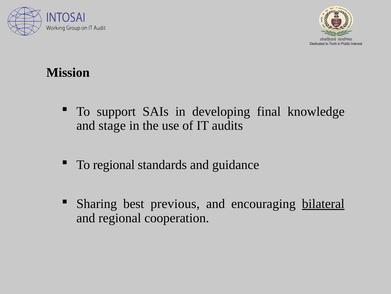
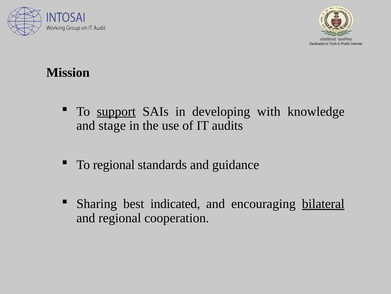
support underline: none -> present (116, 111)
final: final -> with (269, 111)
previous: previous -> indicated (175, 203)
